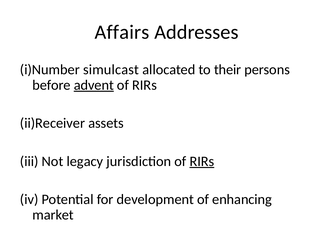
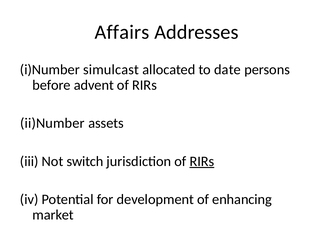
their: their -> date (227, 70)
advent underline: present -> none (94, 85)
ii)Receiver: ii)Receiver -> ii)Number (52, 123)
legacy: legacy -> switch (85, 161)
